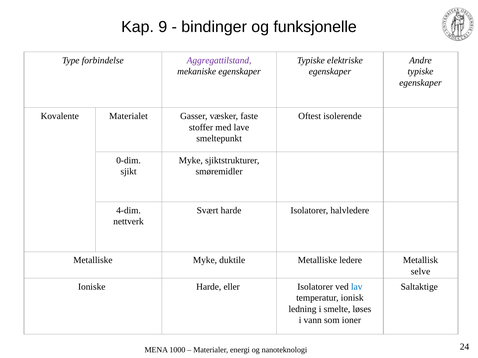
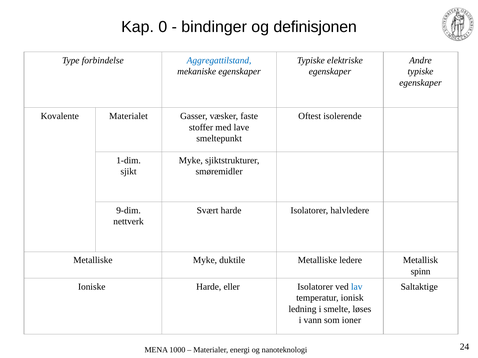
9: 9 -> 0 (163, 27)
funksjonelle: funksjonelle -> definisjonen (315, 27)
Aggregattilstand colour: purple -> blue (219, 60)
0-dim: 0-dim -> 1-dim (129, 161)
4-dim: 4-dim -> 9-dim (129, 211)
selve: selve -> spinn (421, 272)
